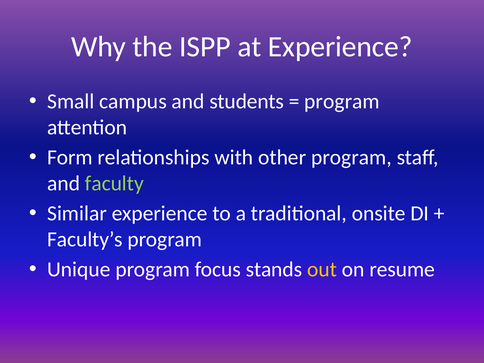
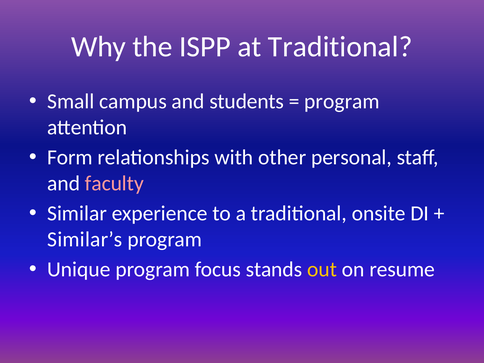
at Experience: Experience -> Traditional (340, 47)
other program: program -> personal (351, 157)
faculty colour: light green -> pink (114, 183)
Faculty’s: Faculty’s -> Similar’s (85, 239)
